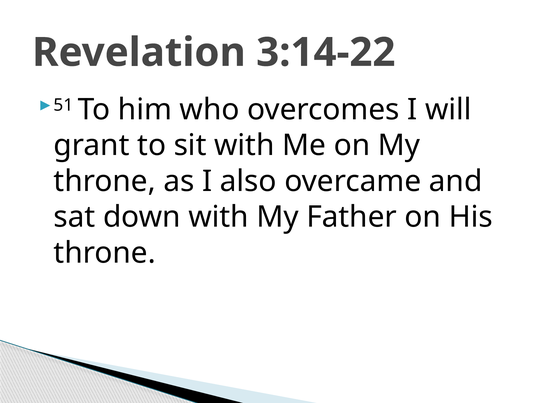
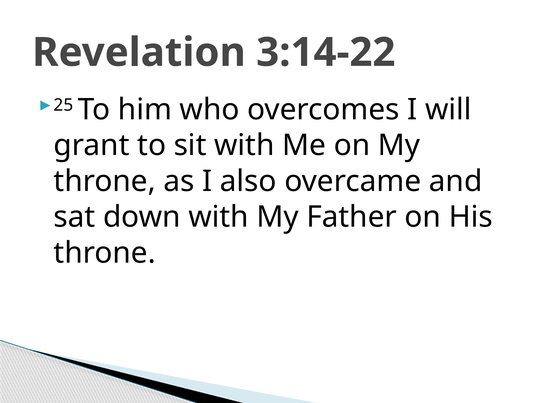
51: 51 -> 25 (63, 105)
